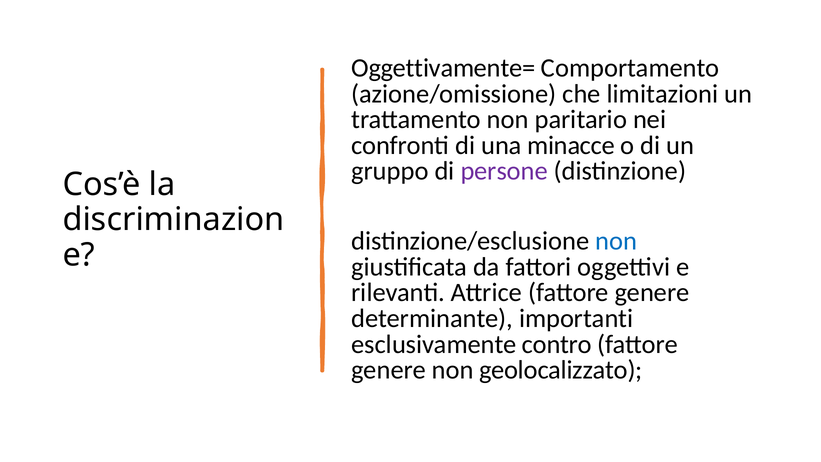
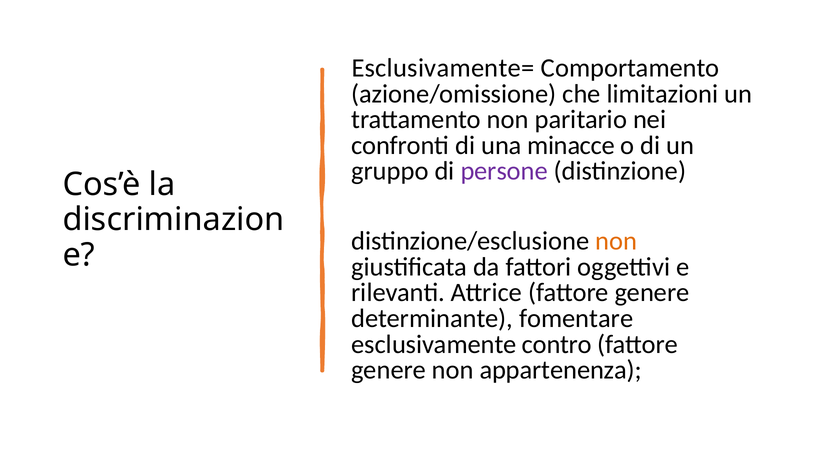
Oggettivamente=: Oggettivamente= -> Esclusivamente= (443, 68)
non colour: blue -> orange (616, 241)
importanti: importanti -> fomentare (576, 318)
geolocalizzato: geolocalizzato -> appartenenza (561, 370)
